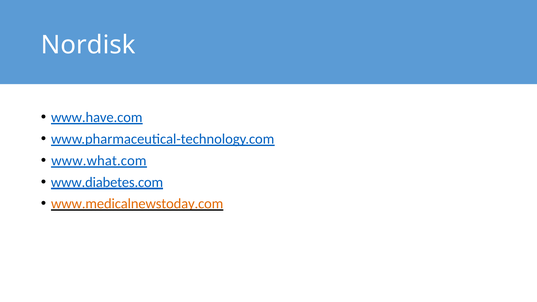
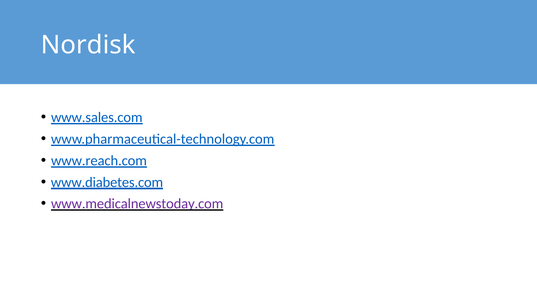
www.have.com: www.have.com -> www.sales.com (97, 117)
www.what.com: www.what.com -> www.reach.com (99, 161)
www.medicalnewstoday.com colour: orange -> purple (137, 204)
